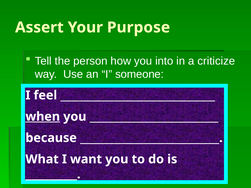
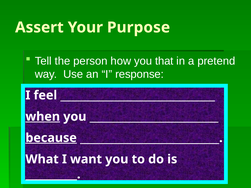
into: into -> that (164, 61)
criticize: criticize -> pretend (216, 61)
someone: someone -> response (140, 74)
because underline: none -> present (51, 138)
